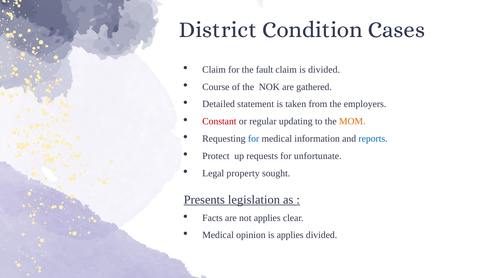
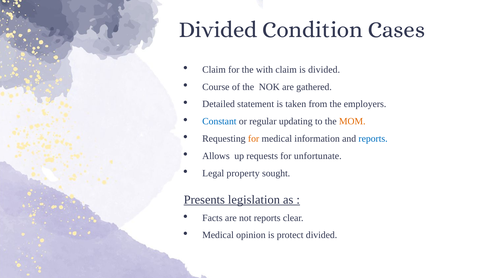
District: District -> Divided (218, 30)
fault: fault -> with (265, 70)
Constant colour: red -> blue (219, 121)
for colour: blue -> orange (254, 139)
Protect: Protect -> Allows (216, 156)
not applies: applies -> reports (267, 218)
is applies: applies -> protect (290, 235)
